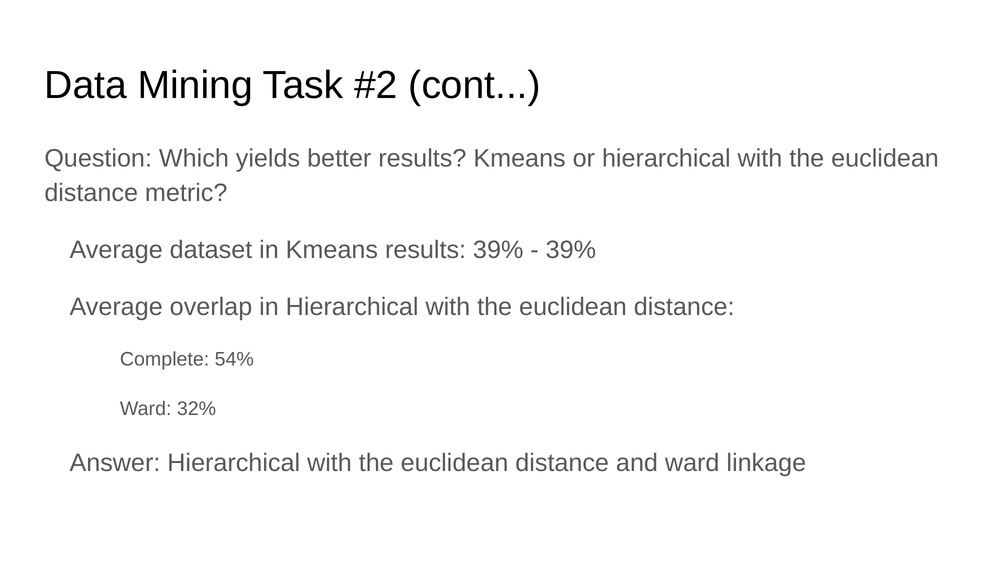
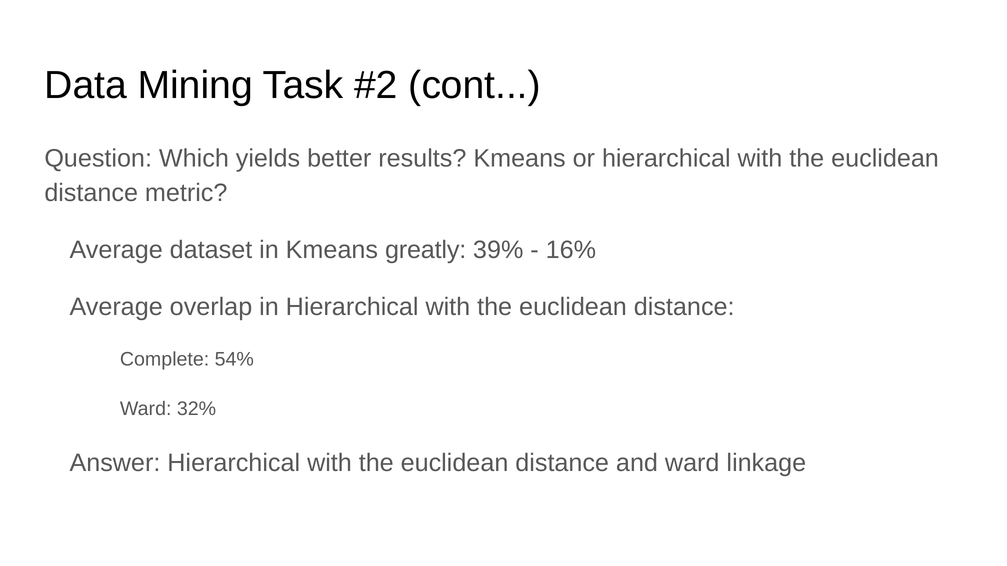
Kmeans results: results -> greatly (426, 250)
39%: 39% -> 16% (571, 250)
